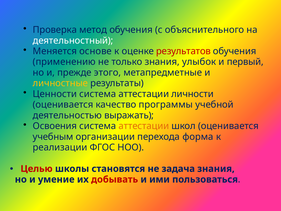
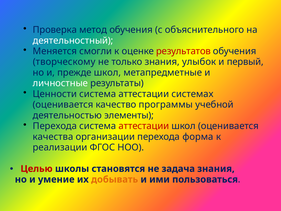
основе: основе -> смогли (96, 51)
применению: применению -> творческому (64, 62)
прежде этого: этого -> школ (107, 72)
личностные colour: yellow -> white (60, 83)
личности: личности -> системах (192, 94)
выражать: выражать -> элементы (129, 115)
Освоения: Освоения -> Перехода (55, 126)
аттестации colour: orange -> red (144, 126)
учебным: учебным -> качества (53, 137)
добывать colour: red -> orange (115, 179)
